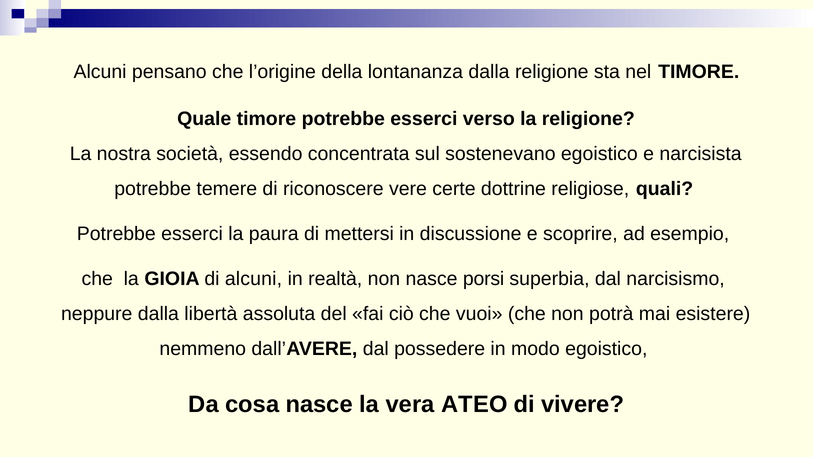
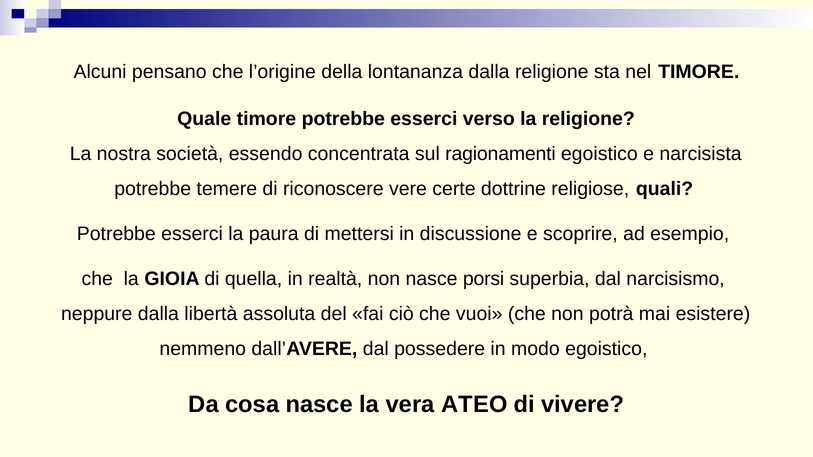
sostenevano: sostenevano -> ragionamenti (500, 154)
di alcuni: alcuni -> quella (254, 279)
